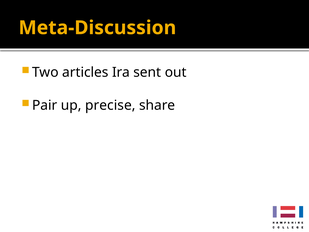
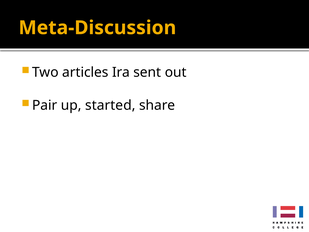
precise: precise -> started (110, 105)
